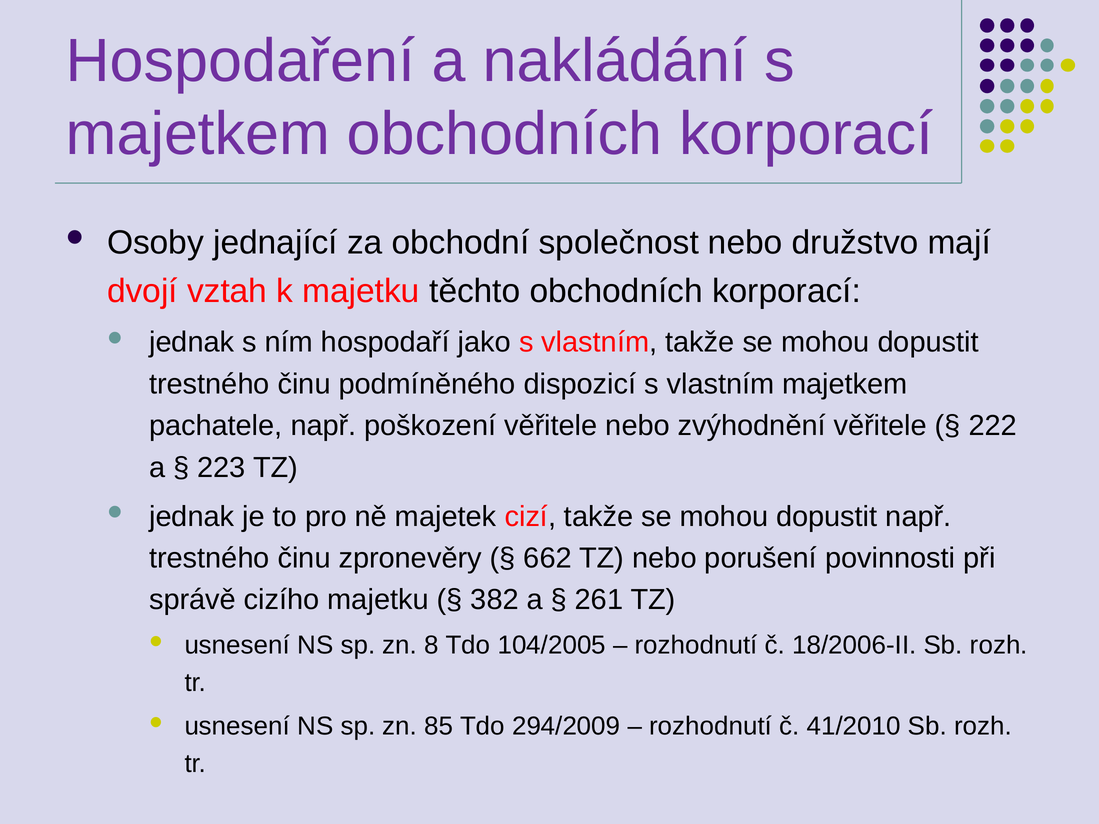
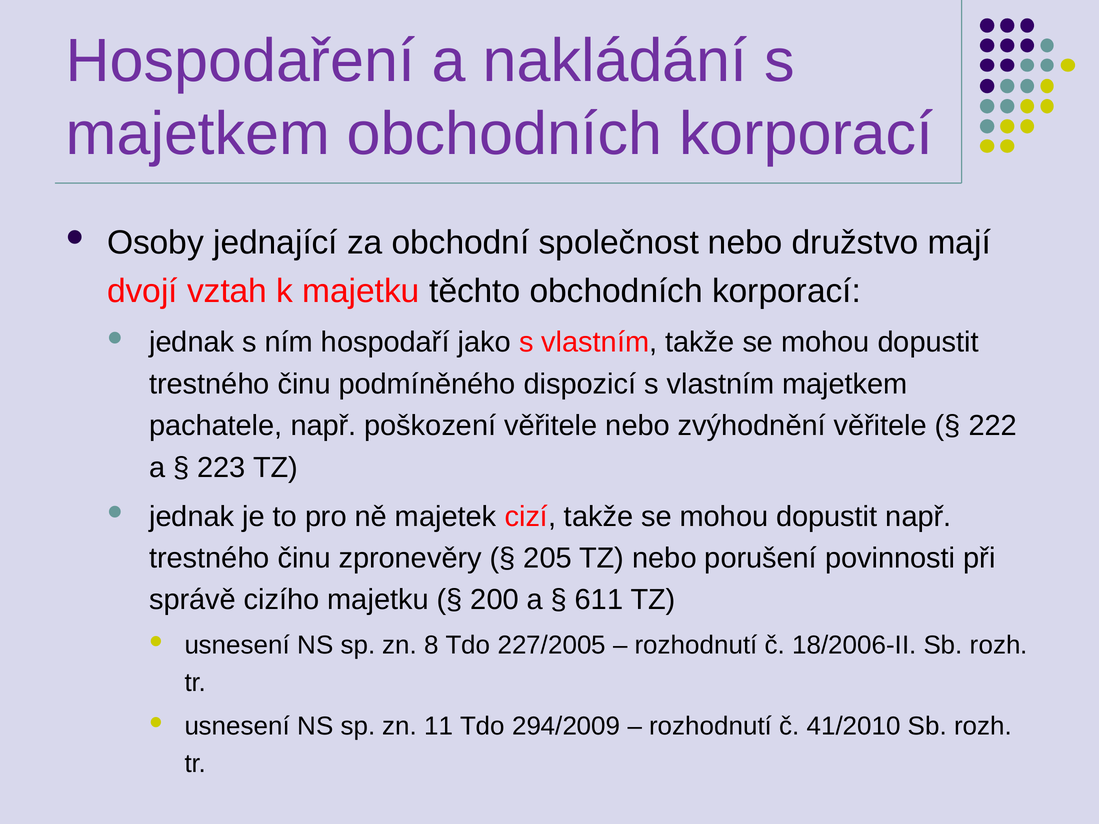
662: 662 -> 205 (548, 558)
382: 382 -> 200 (495, 600)
261: 261 -> 611 (599, 600)
104/2005: 104/2005 -> 227/2005 (552, 645)
85: 85 -> 11 (439, 727)
